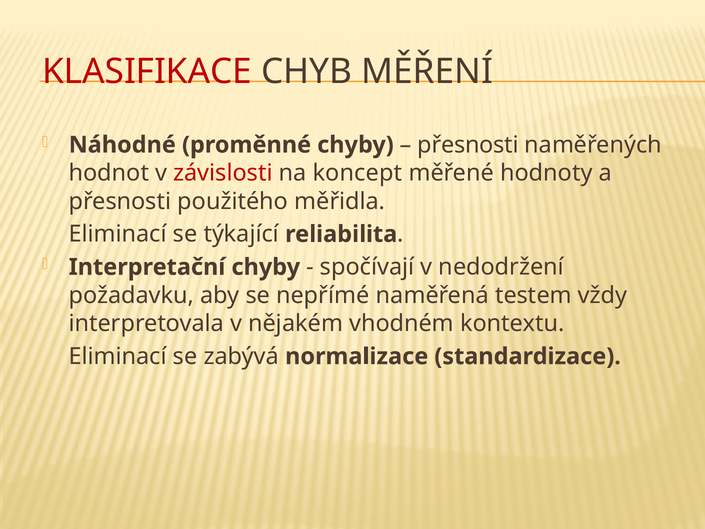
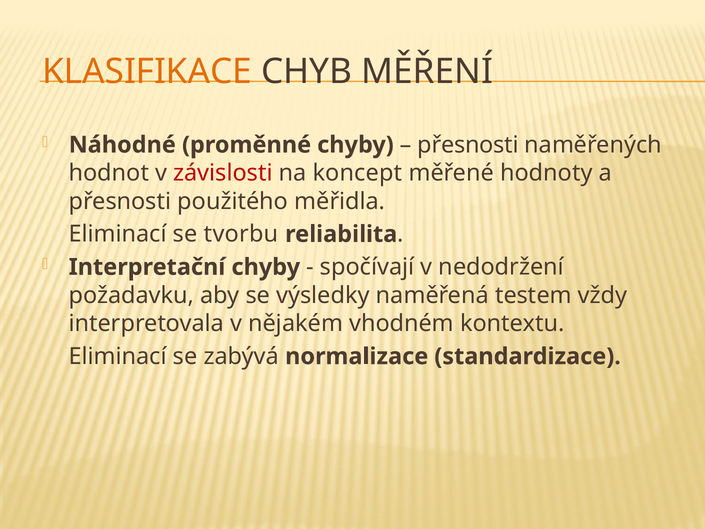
KLASIFIKACE colour: red -> orange (147, 72)
týkající: týkající -> tvorbu (241, 234)
nepřímé: nepřímé -> výsledky (323, 295)
